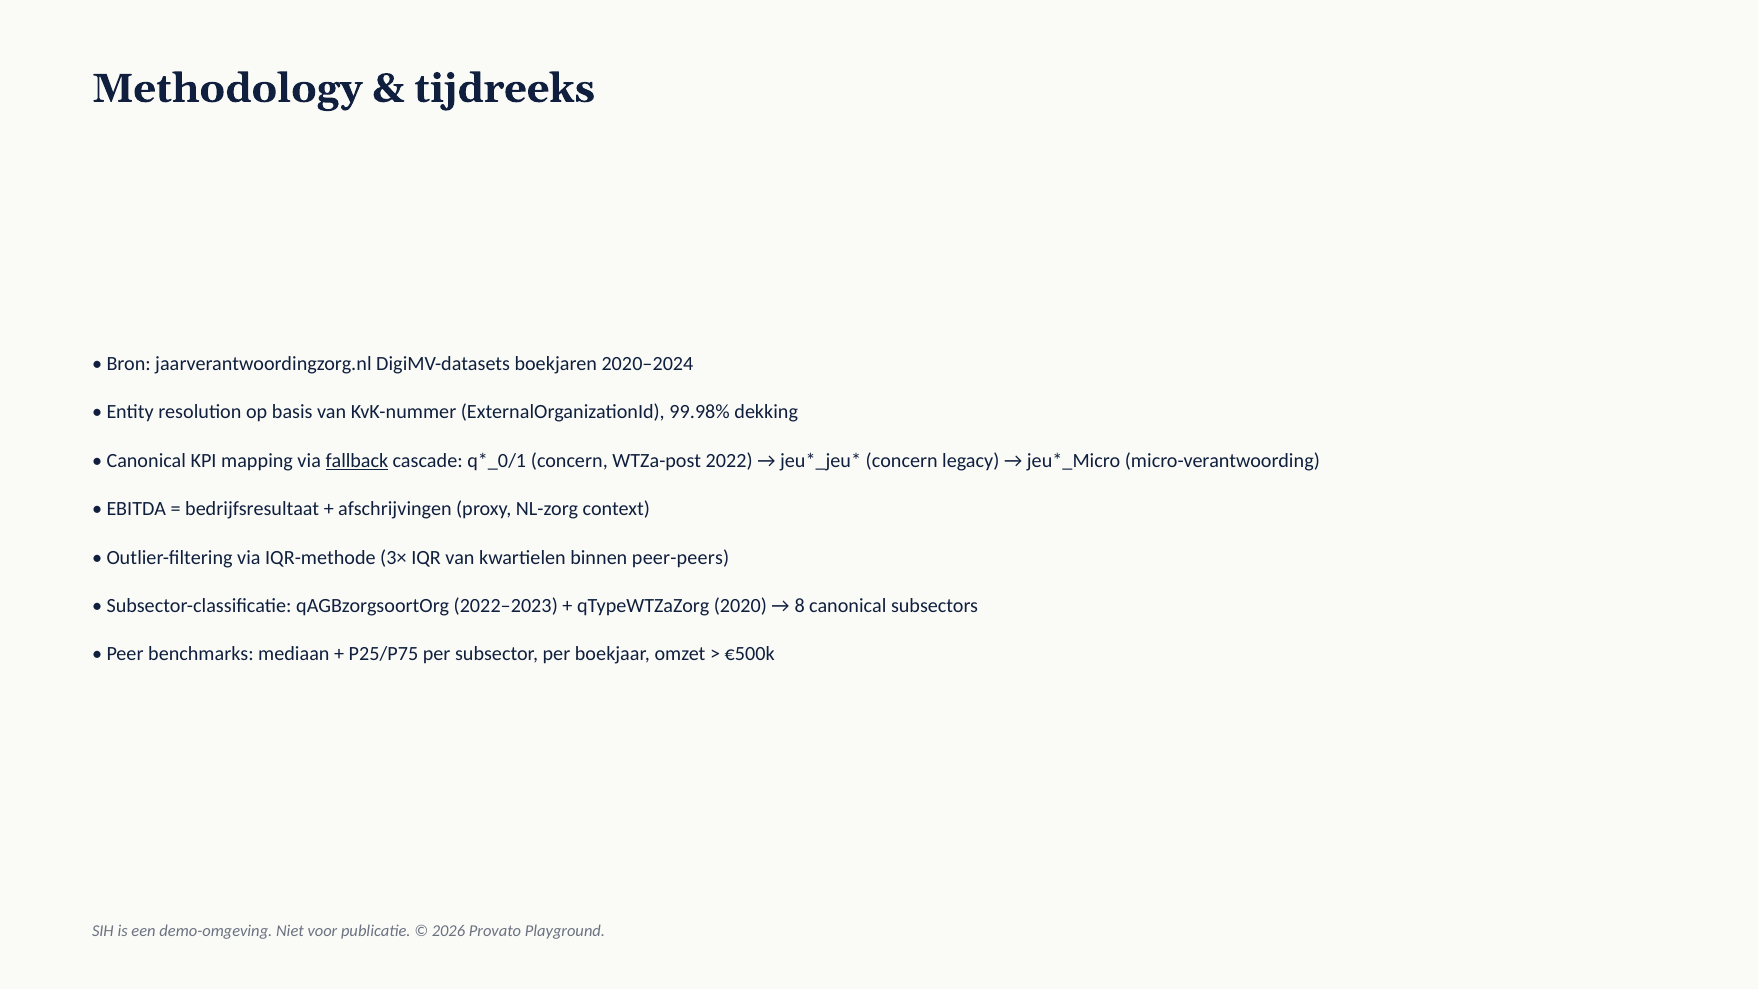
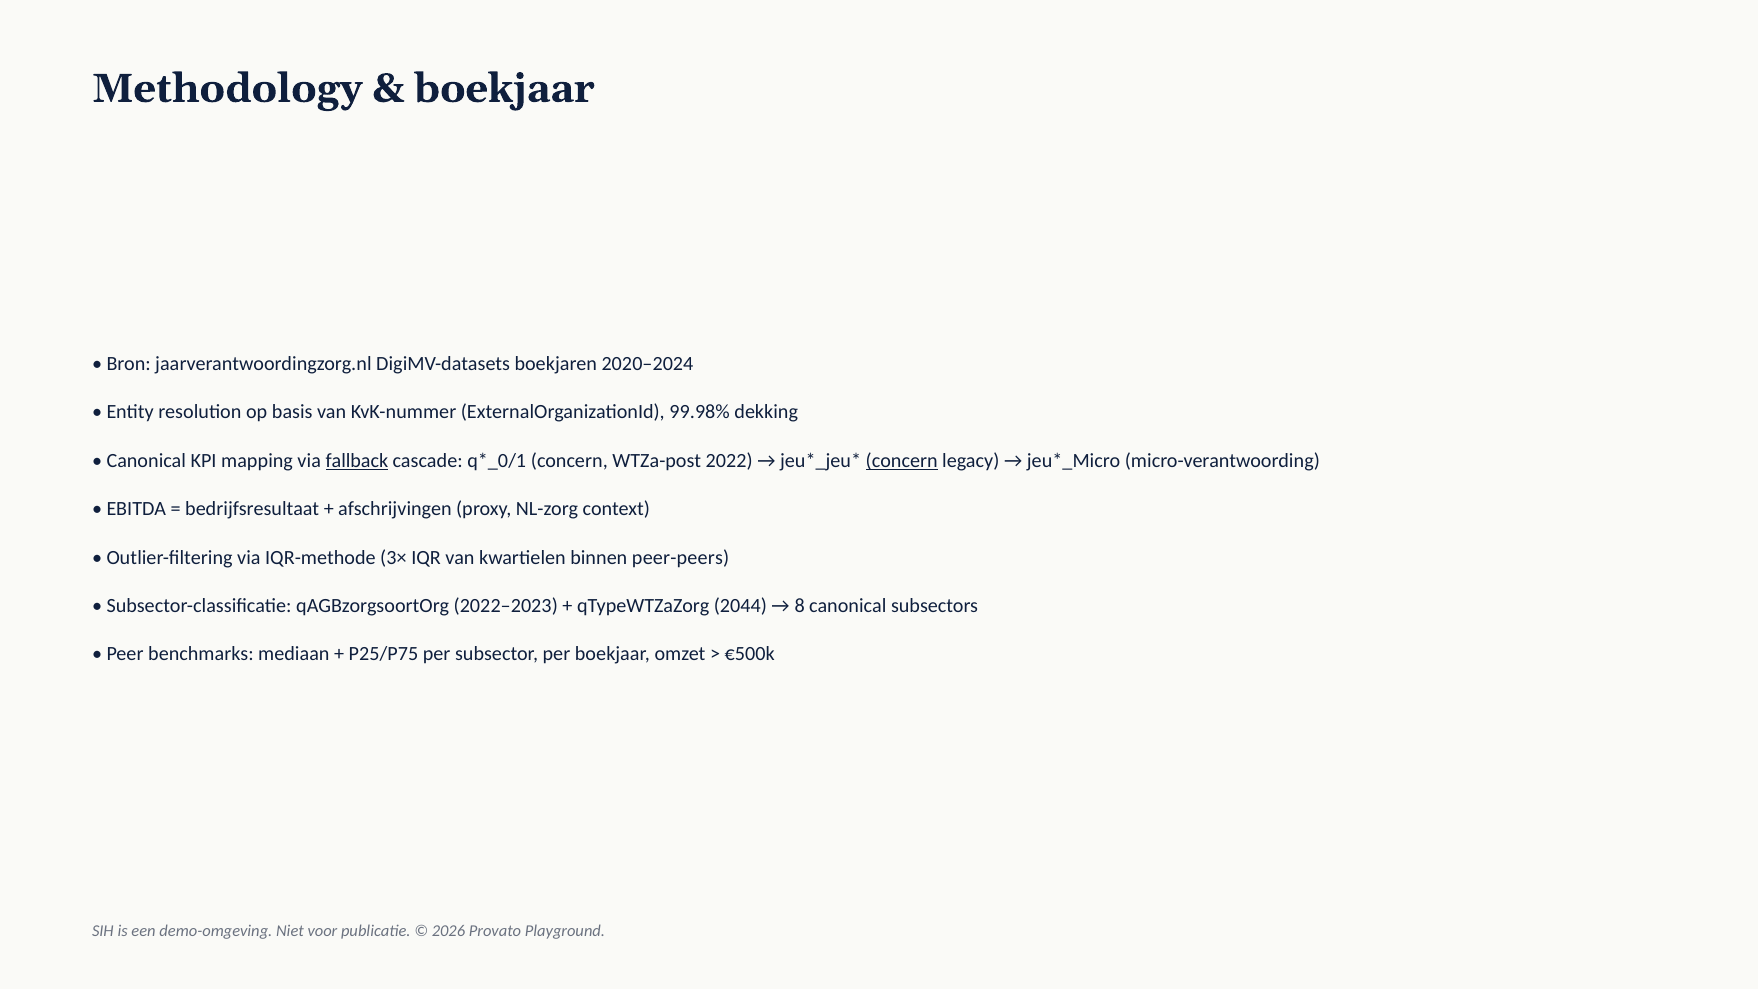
tijdreeks: tijdreeks -> boekjaar (505, 88)
concern underline: none -> present (902, 461)
2020: 2020 -> 2044 (740, 606)
